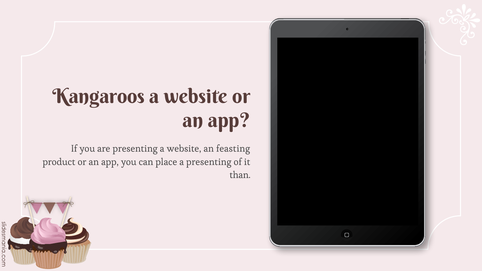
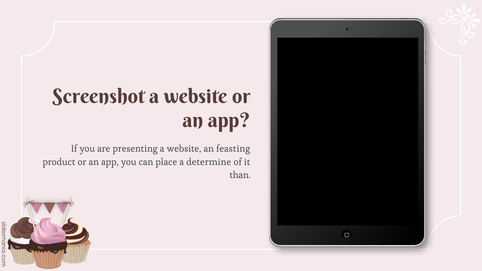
Kangaroos: Kangaroos -> Screenshot (99, 97)
a presenting: presenting -> determine (209, 162)
